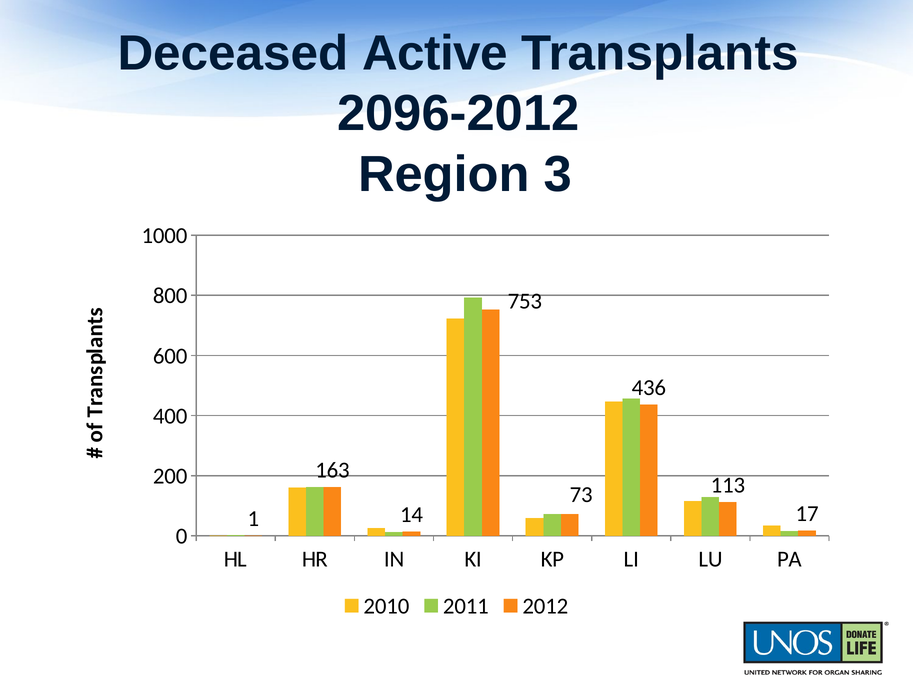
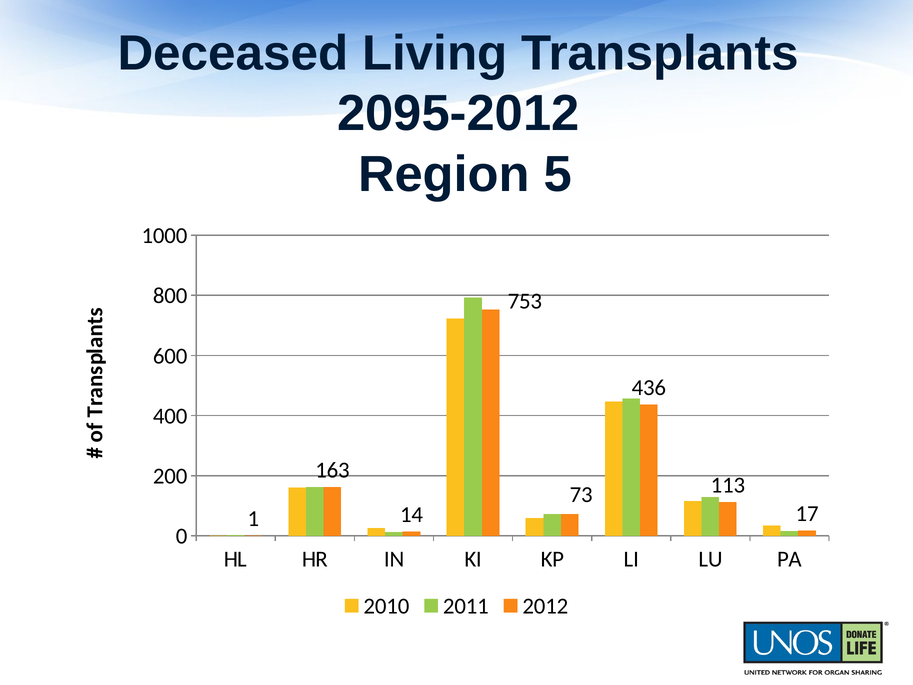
Active: Active -> Living (435, 53)
2096-2012: 2096-2012 -> 2095-2012 (458, 113)
3: 3 -> 5 (558, 174)
